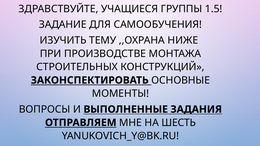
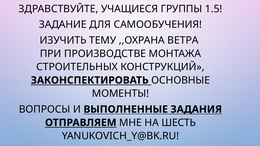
НИЖЕ: НИЖЕ -> ВЕТРА (183, 40)
